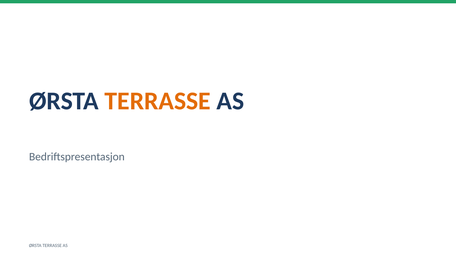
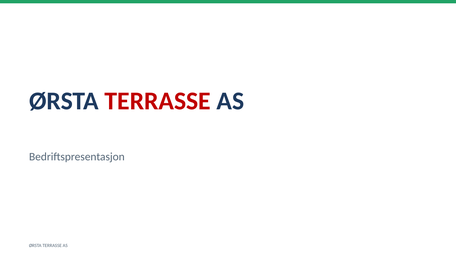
TERRASSE colour: orange -> red (158, 101)
